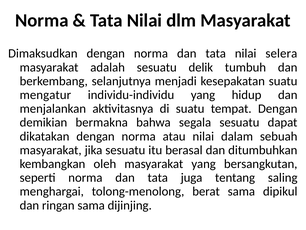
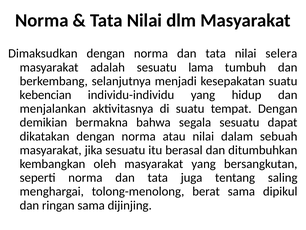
delik: delik -> lama (201, 67)
mengatur: mengatur -> kebencian (45, 95)
